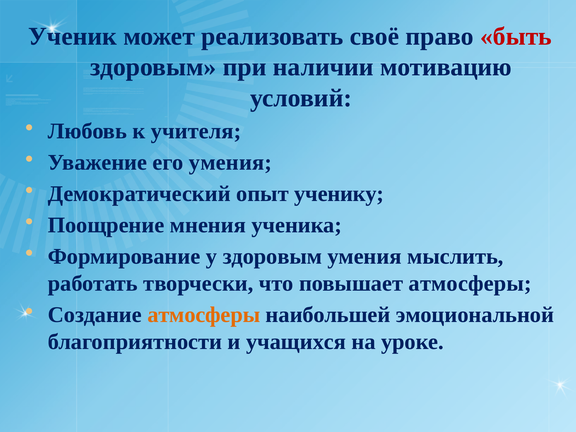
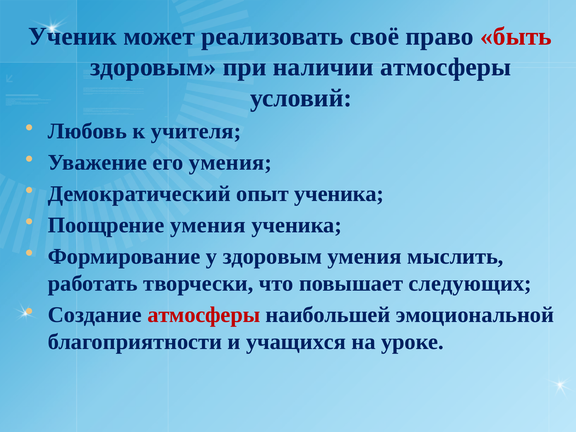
наличии мотивацию: мотивацию -> атмосферы (446, 67)
опыт ученику: ученику -> ученика (339, 194)
Поощрение мнения: мнения -> умения (208, 225)
повышает атмосферы: атмосферы -> следующих (470, 283)
атмосферы colour: orange -> red (204, 315)
